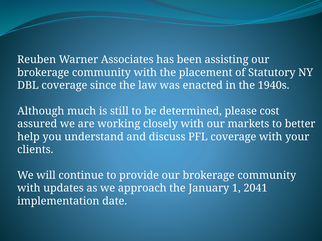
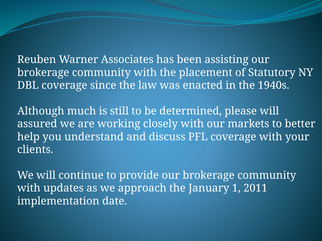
please cost: cost -> will (269, 111)
2041: 2041 -> 2011 (255, 189)
